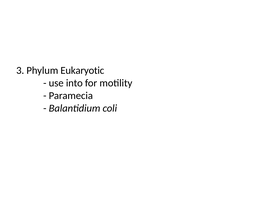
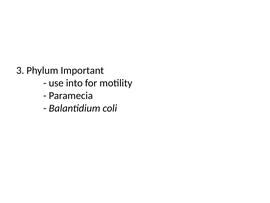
Eukaryotic: Eukaryotic -> Important (82, 70)
